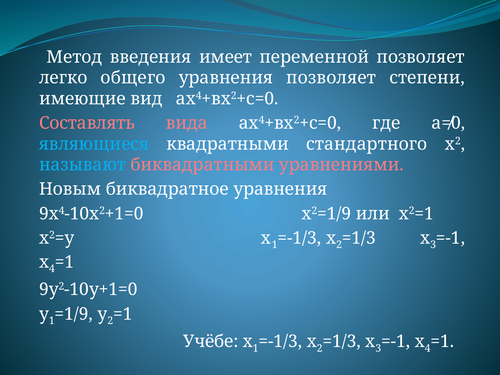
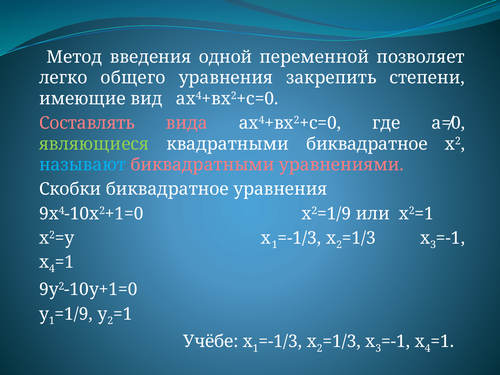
имеет: имеет -> одной (226, 57)
уравнения позволяет: позволяет -> закрепить (331, 78)
являющиеся colour: light blue -> light green (94, 144)
квадратными стандартного: стандартного -> биквадратное (367, 144)
Новым: Новым -> Скобки (70, 189)
